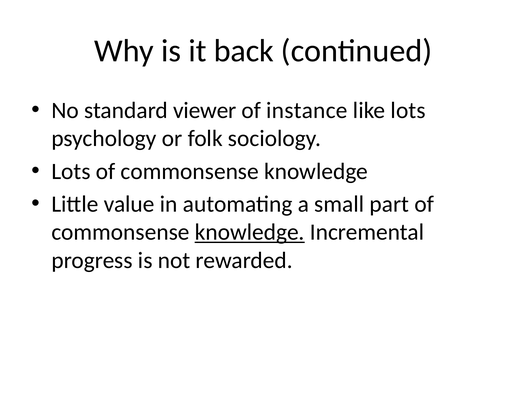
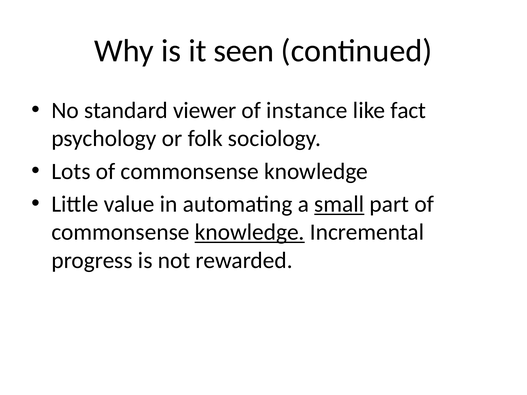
back: back -> seen (244, 51)
like lots: lots -> fact (408, 111)
small underline: none -> present (339, 204)
